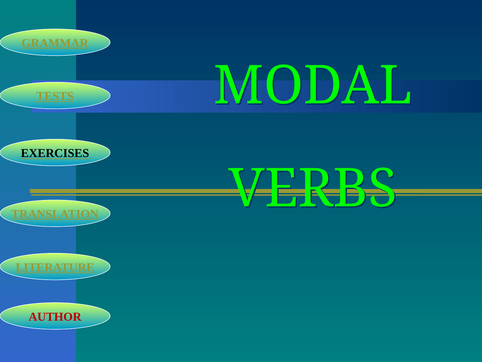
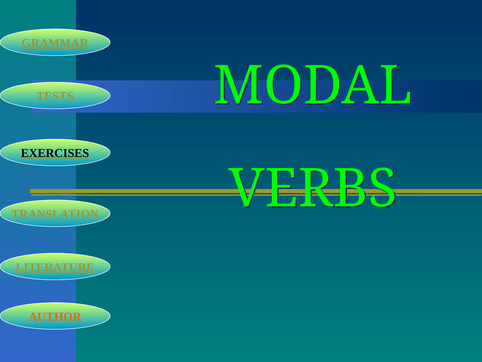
AUTHOR colour: red -> orange (55, 316)
